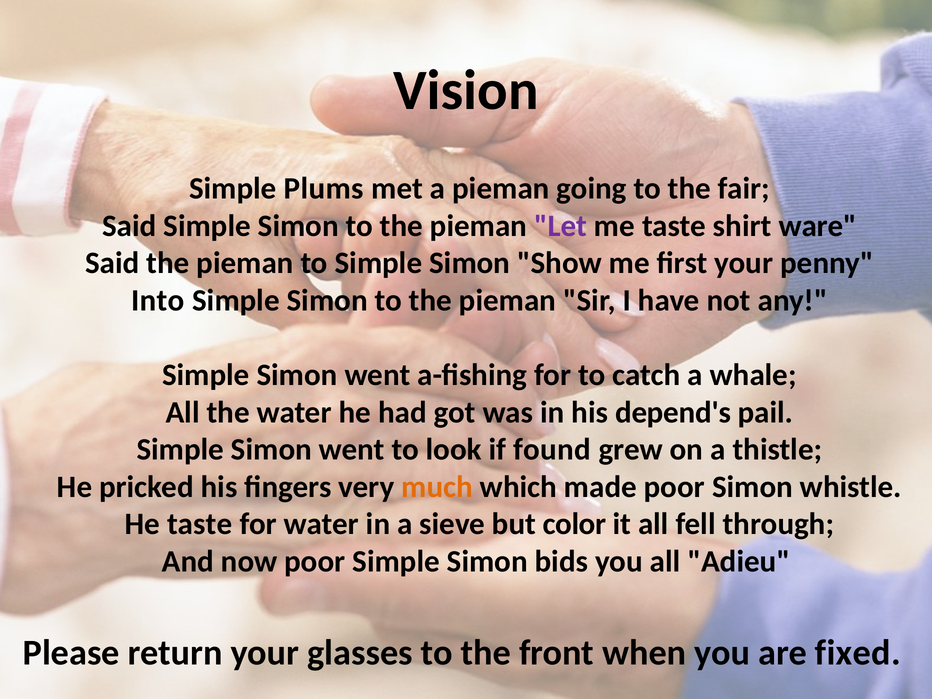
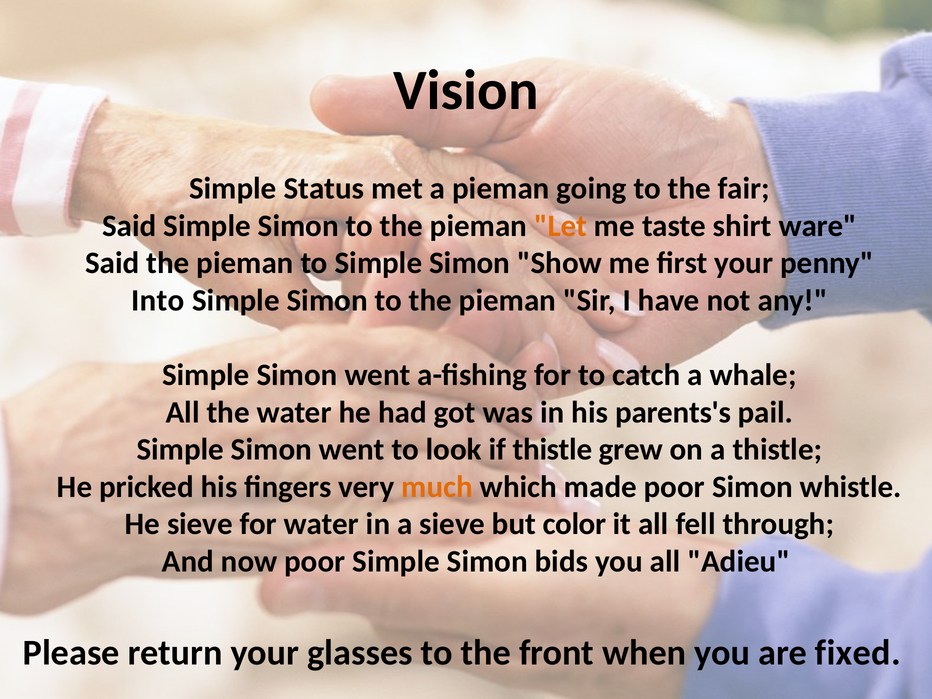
Plums: Plums -> Status (324, 189)
Let colour: purple -> orange (561, 226)
depend's: depend's -> parents's (673, 412)
if found: found -> thistle (553, 450)
He taste: taste -> sieve (200, 524)
